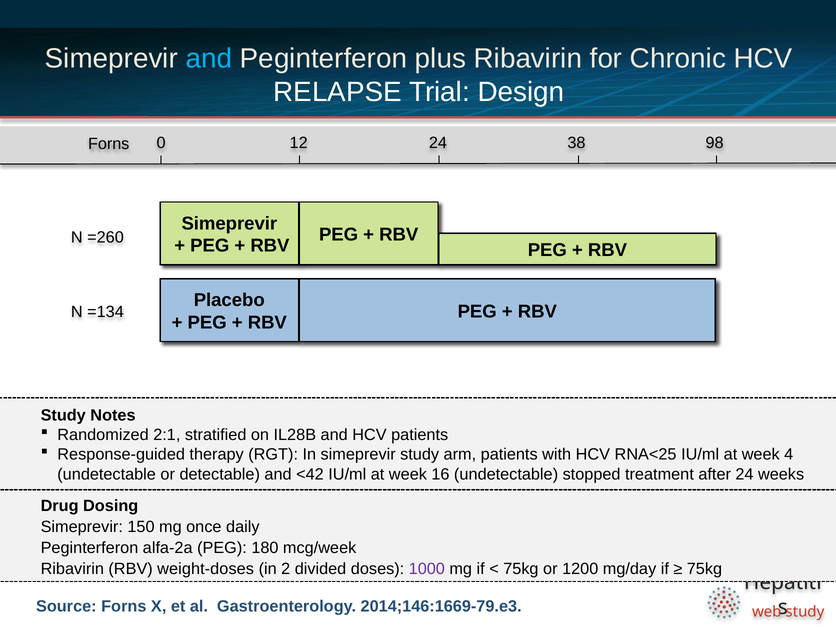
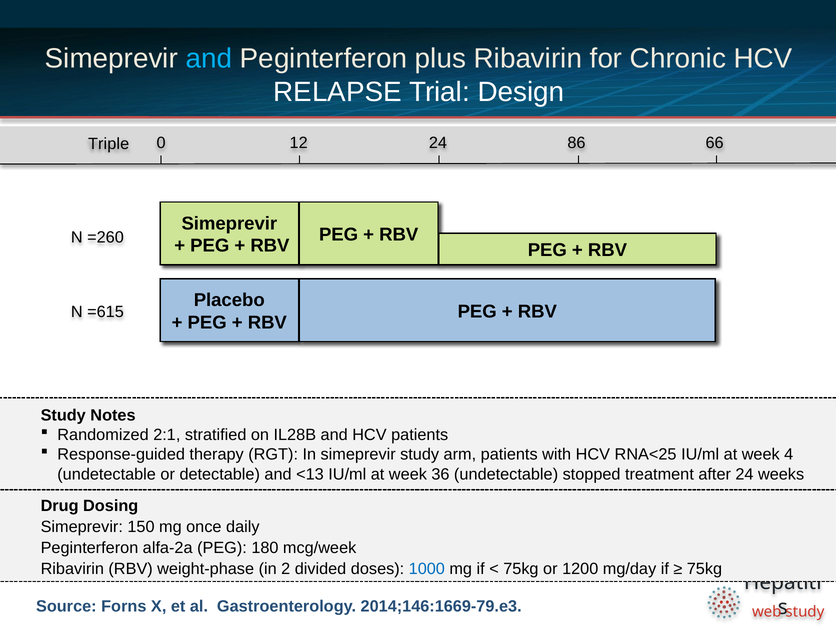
38: 38 -> 86 (576, 143)
Forns: Forns -> Triple (109, 144)
98: 98 -> 66 (715, 143)
=134: =134 -> =615 (105, 312)
<42: <42 -> <13 (310, 474)
16: 16 -> 36 (440, 474)
weight-doses: weight-doses -> weight-phase (206, 569)
1000 colour: purple -> blue (427, 569)
